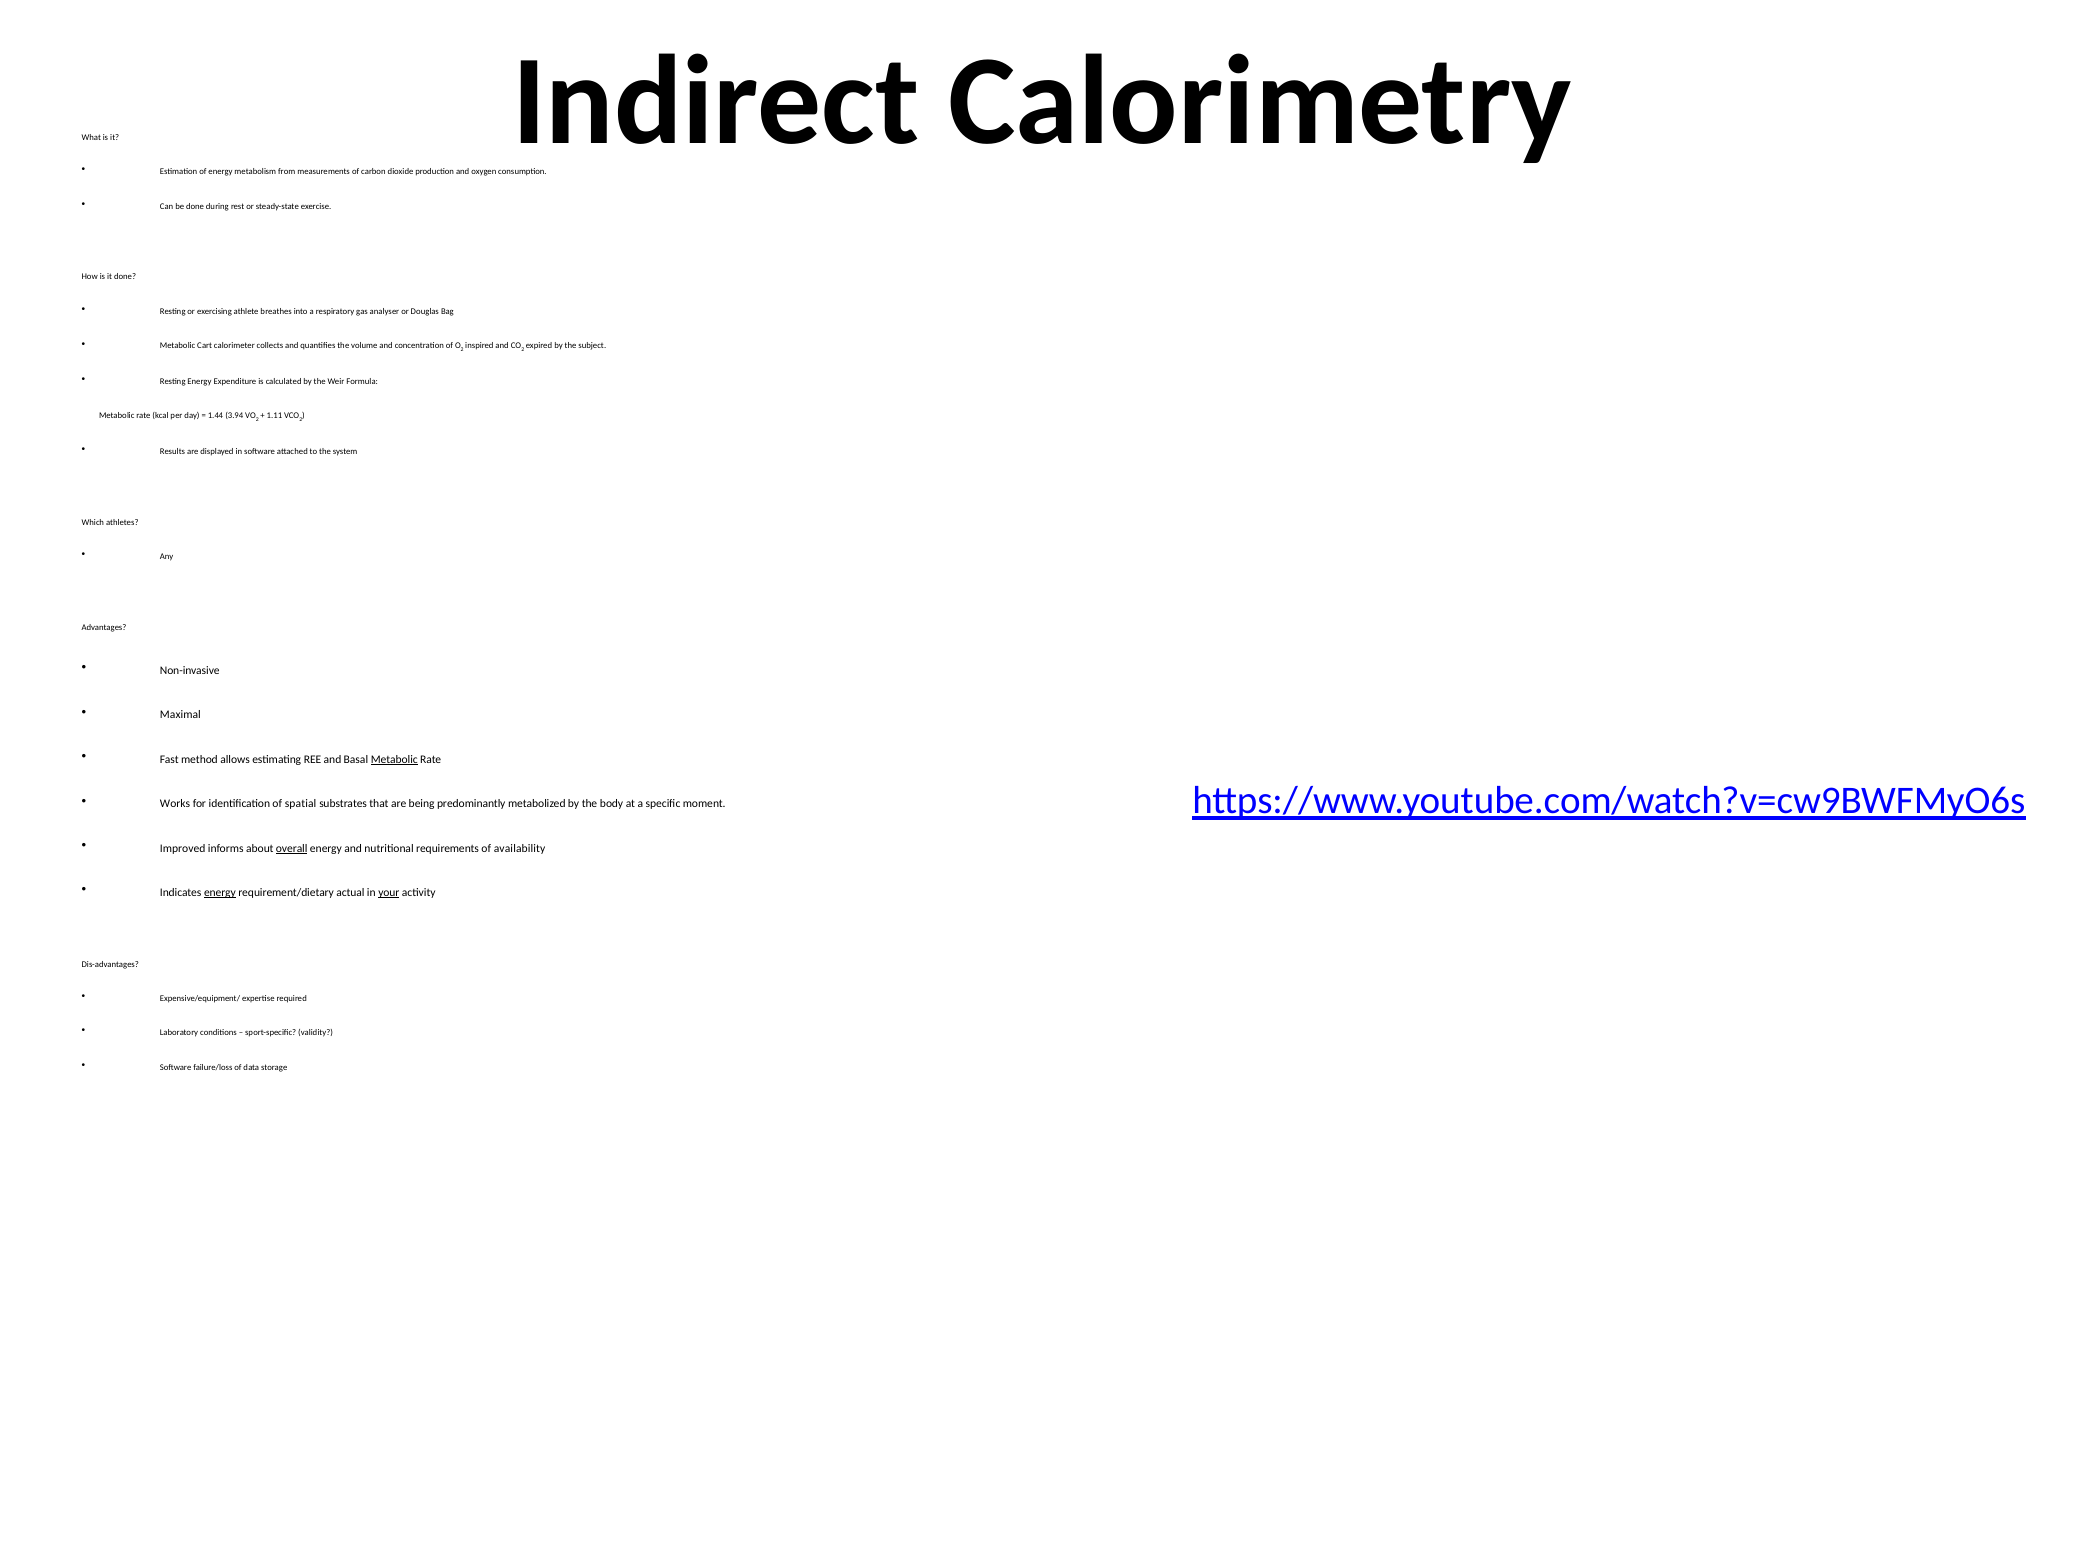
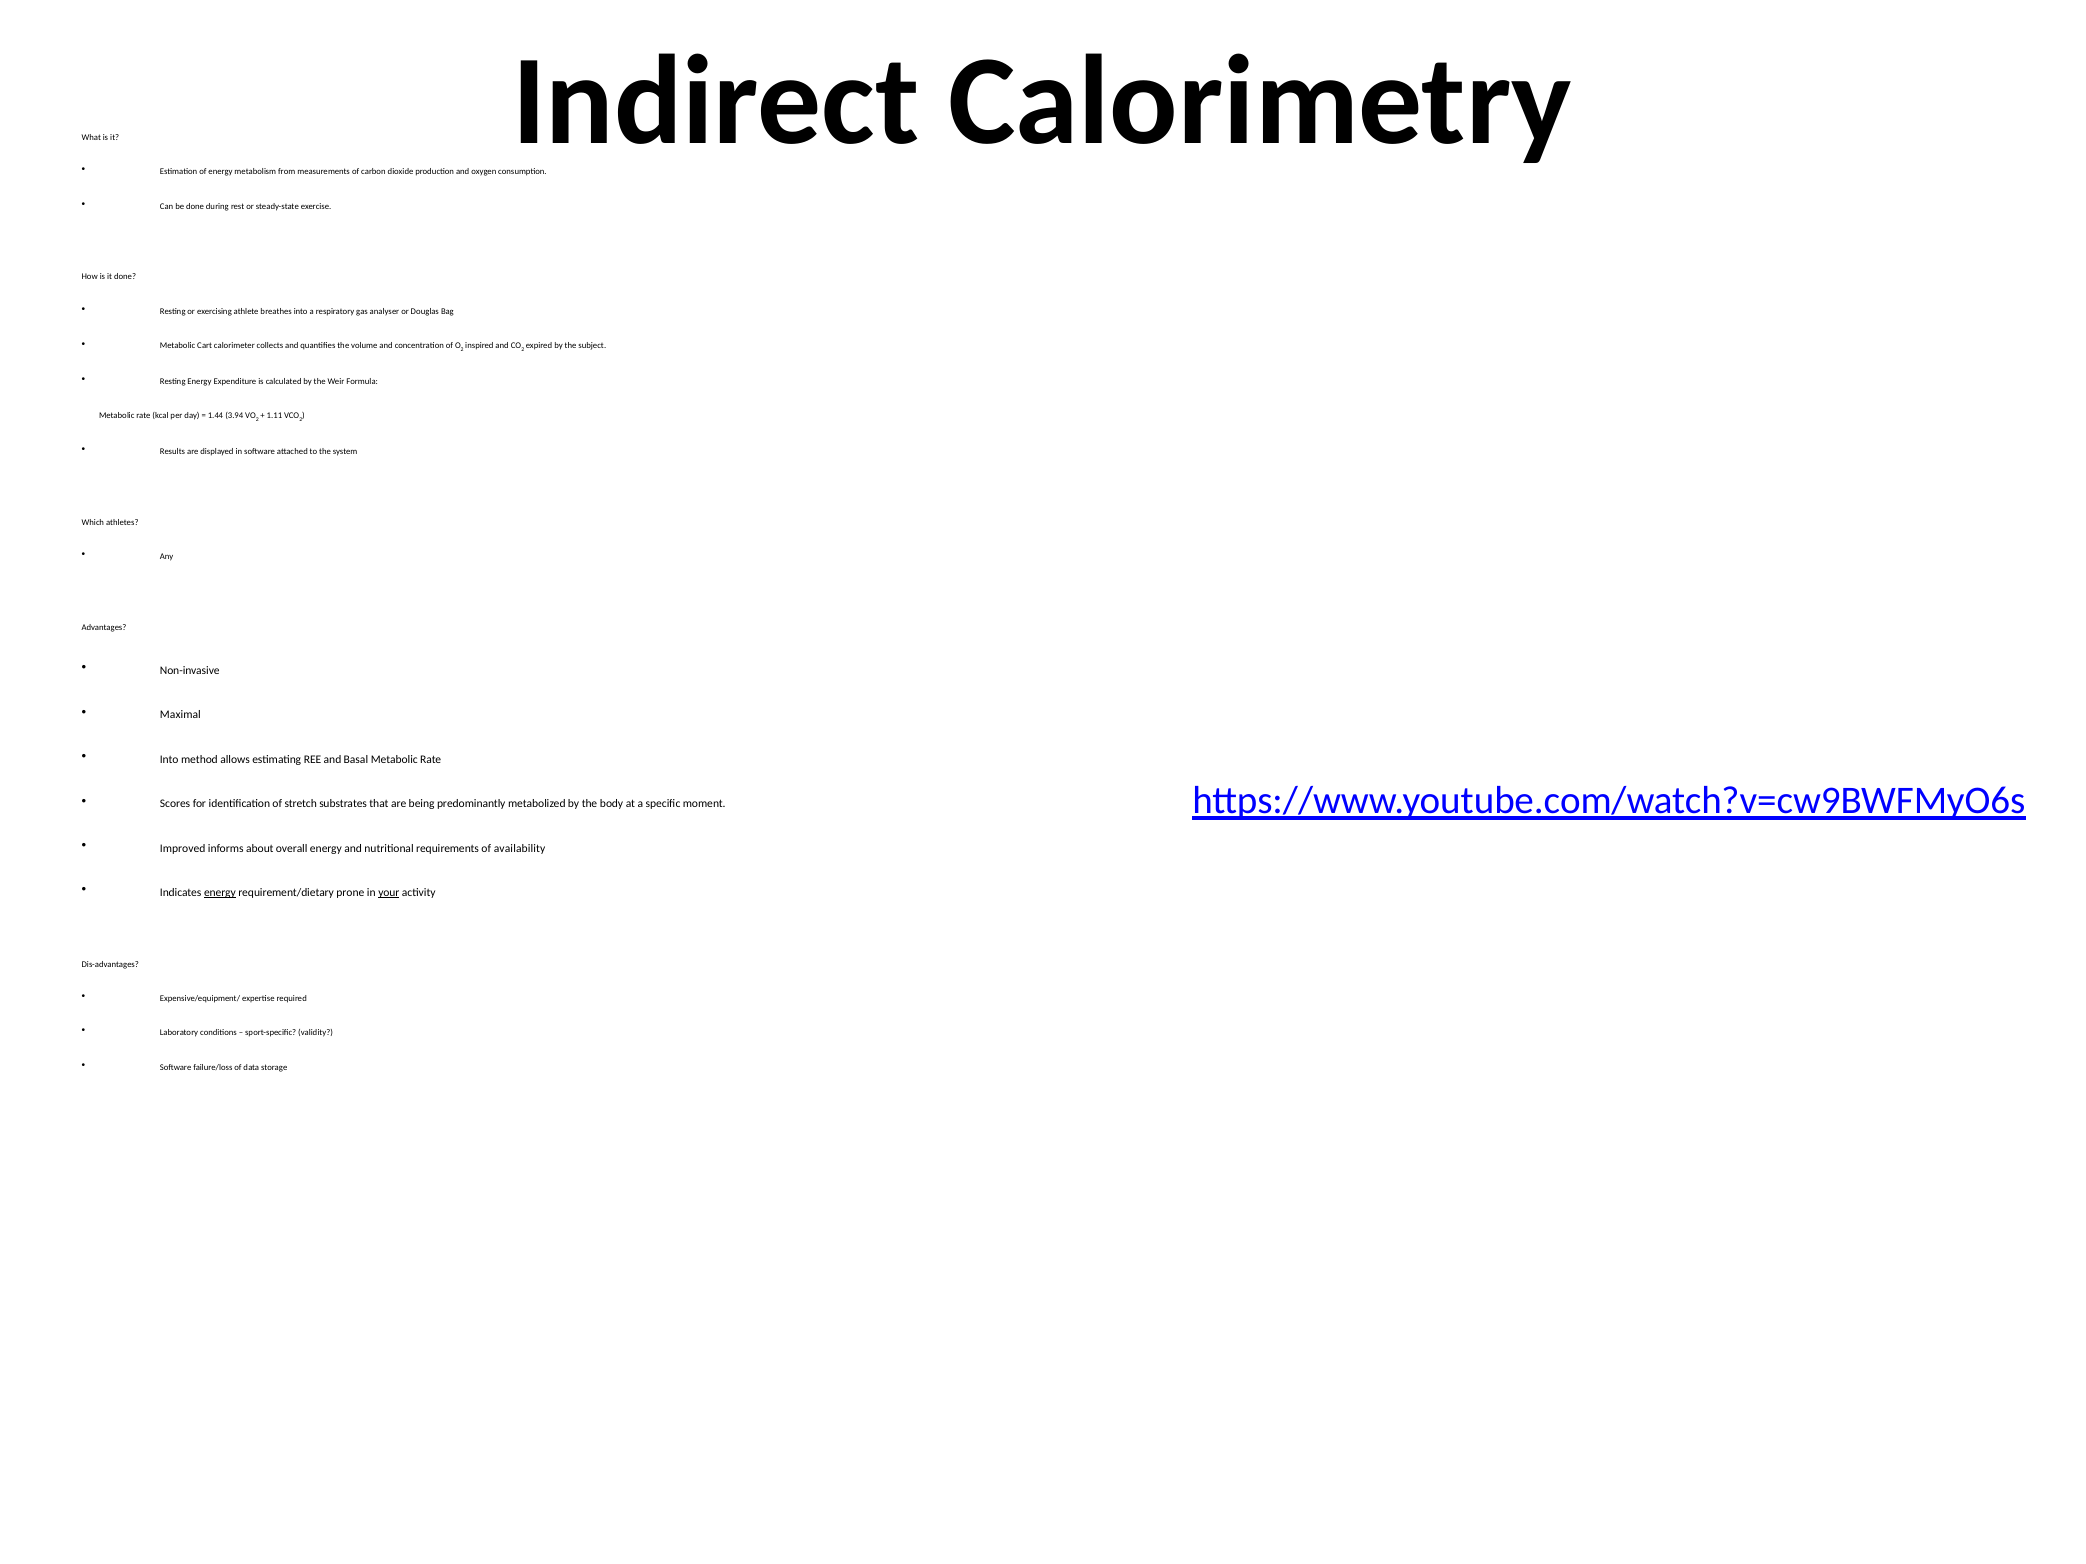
Fast: Fast -> Into (169, 760)
Metabolic underline: present -> none (394, 760)
Works: Works -> Scores (175, 804)
spatial: spatial -> stretch (301, 804)
overall underline: present -> none (292, 849)
actual: actual -> prone (350, 893)
